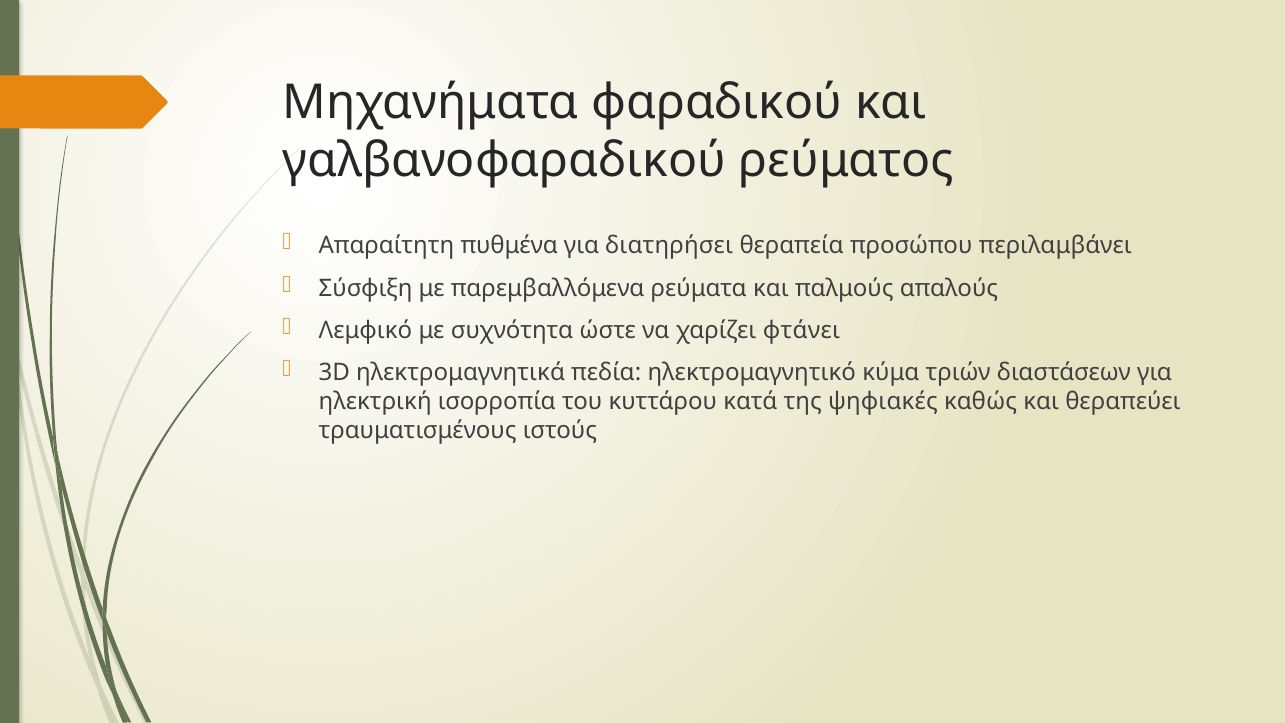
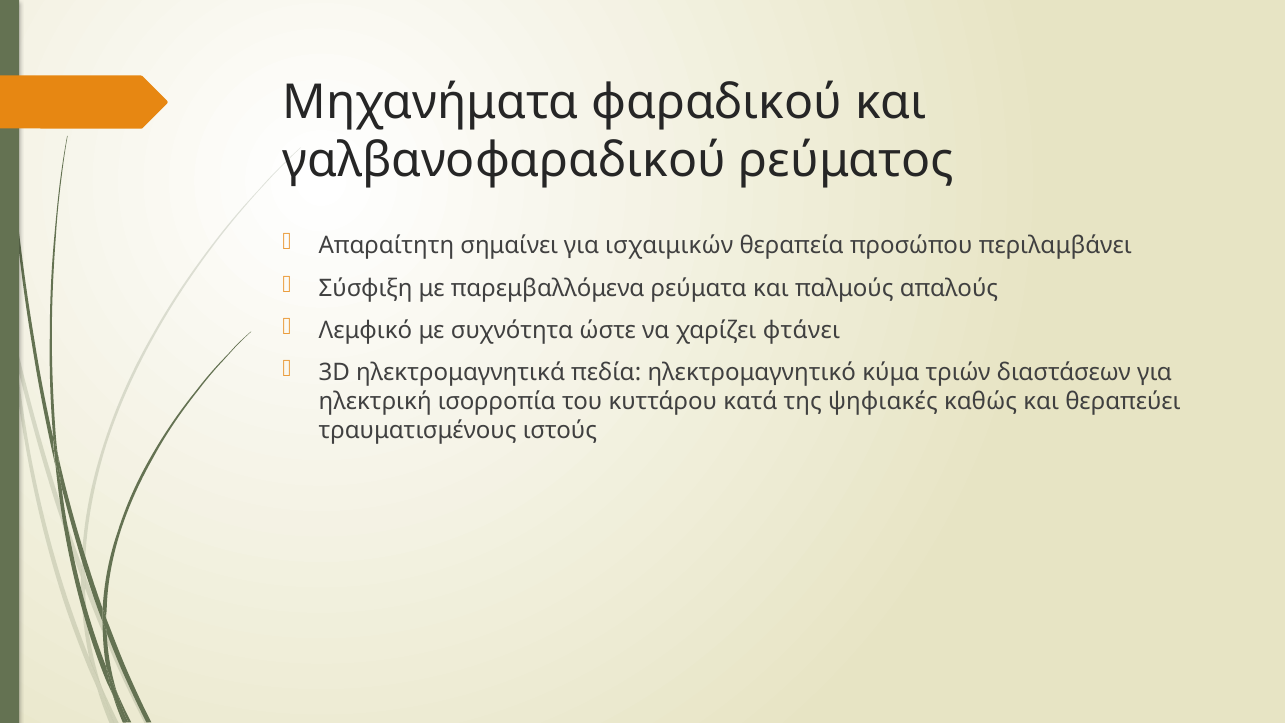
πυθμένα: πυθμένα -> σημαίνει (509, 246)
διατηρήσει: διατηρήσει -> ισχαιμικών (669, 246)
